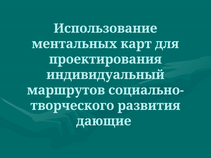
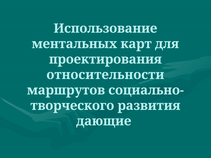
индивидуальный: индивидуальный -> относительности (105, 75)
